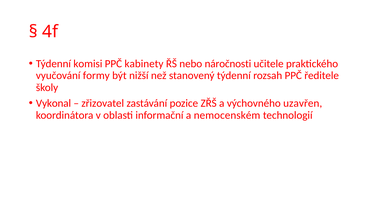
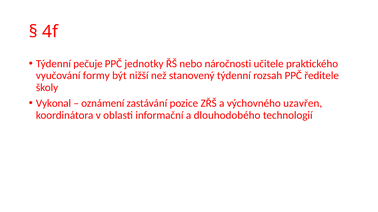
komisi: komisi -> pečuje (88, 64)
kabinety: kabinety -> jednotky (144, 64)
zřizovatel: zřizovatel -> oznámení (103, 104)
nemocenském: nemocenském -> dlouhodobého (227, 115)
